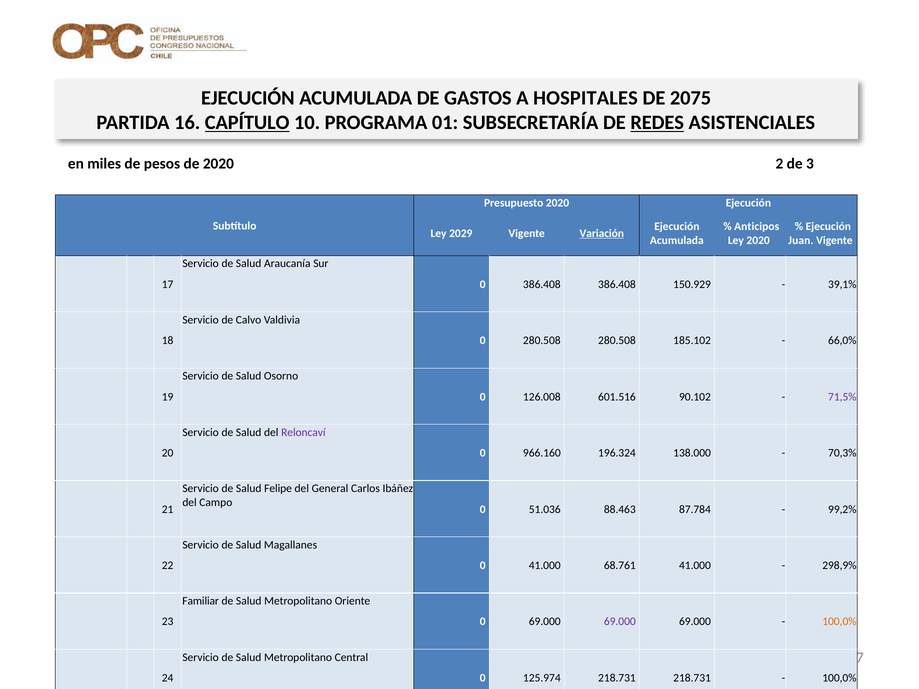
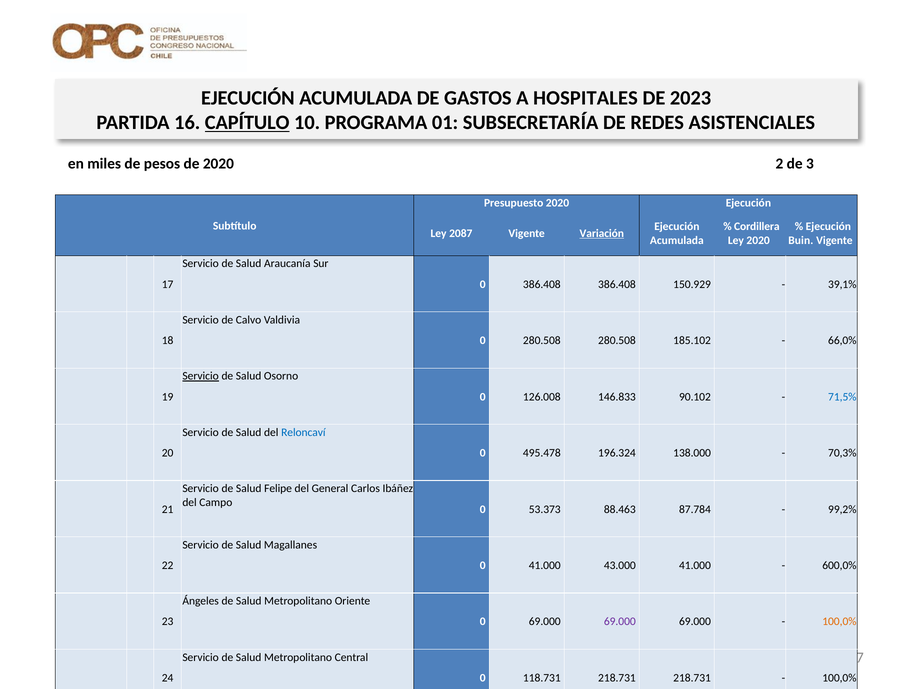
2075: 2075 -> 2023 (691, 98)
REDES underline: present -> none (657, 123)
Anticipos: Anticipos -> Cordillera (757, 226)
2029: 2029 -> 2087 (461, 233)
Juan: Juan -> Buin (801, 240)
Servicio underline: none -> present (201, 376)
601.516: 601.516 -> 146.833 (617, 397)
71,5% colour: purple -> blue (842, 397)
Reloncaví colour: purple -> blue (303, 432)
966.160: 966.160 -> 495.478 (542, 453)
51.036: 51.036 -> 53.373 (545, 509)
68.761: 68.761 -> 43.000 (620, 566)
298,9%: 298,9% -> 600,0% (839, 566)
Familiar: Familiar -> Ángeles (201, 601)
125.974: 125.974 -> 118.731 (542, 678)
